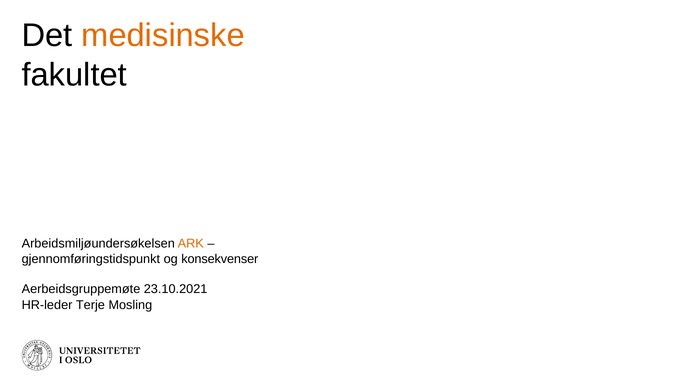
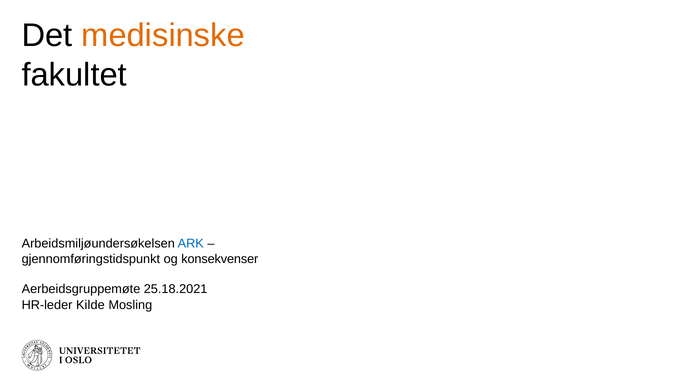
ARK colour: orange -> blue (191, 244)
23.10.2021: 23.10.2021 -> 25.18.2021 (176, 289)
Terje: Terje -> Kilde (90, 305)
